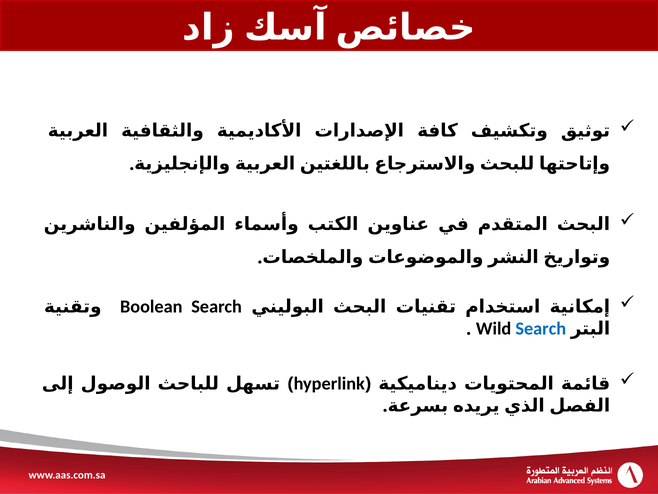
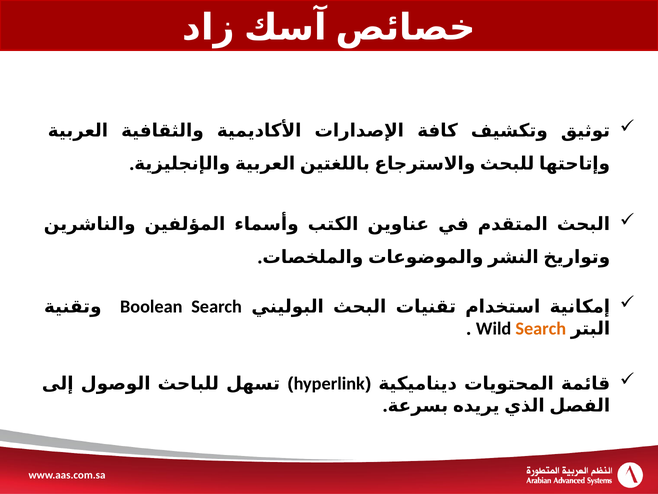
Search colour: blue -> orange (541, 328)
